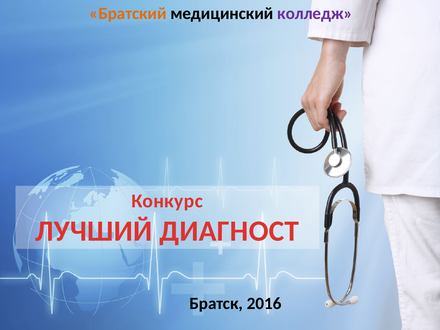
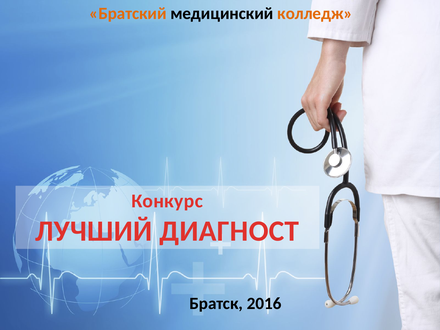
колледж colour: purple -> orange (315, 14)
